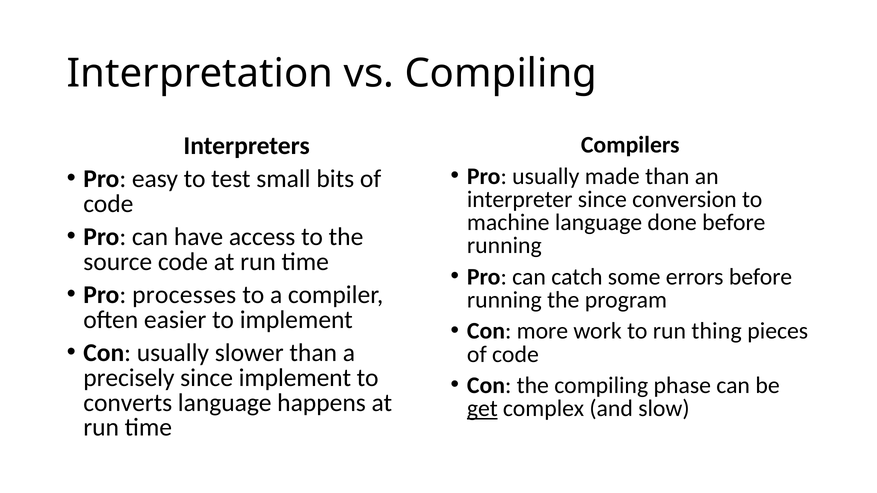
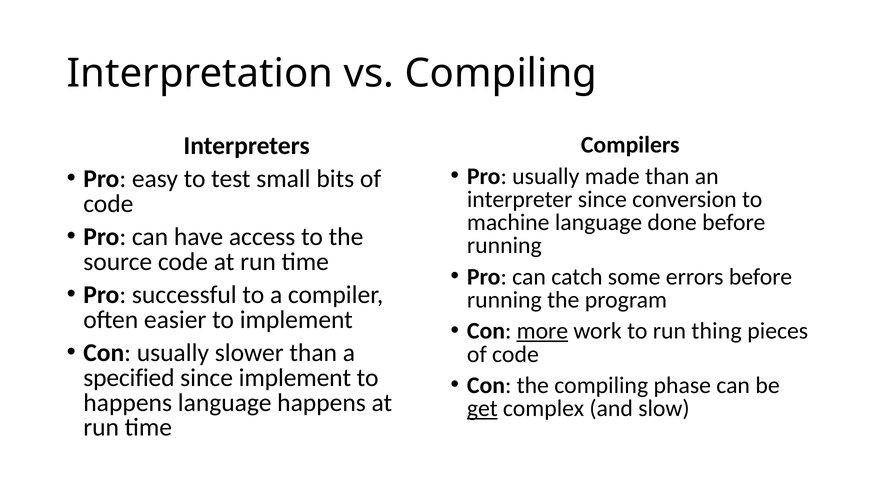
processes: processes -> successful (184, 295)
more underline: none -> present (542, 331)
precisely: precisely -> specified (129, 378)
converts: converts -> happens (128, 403)
